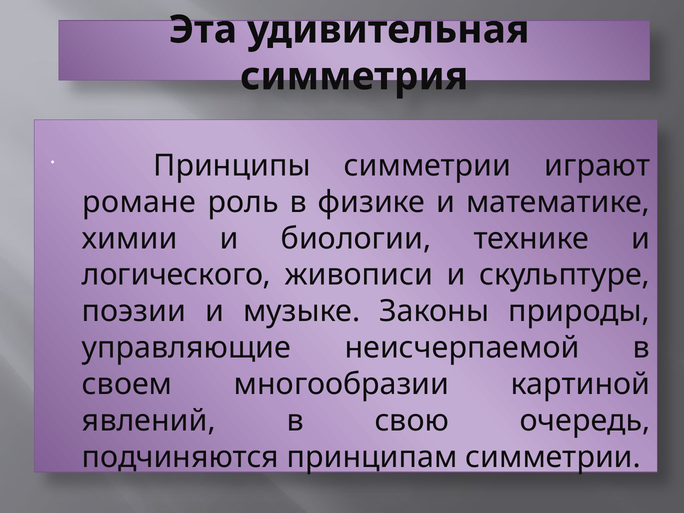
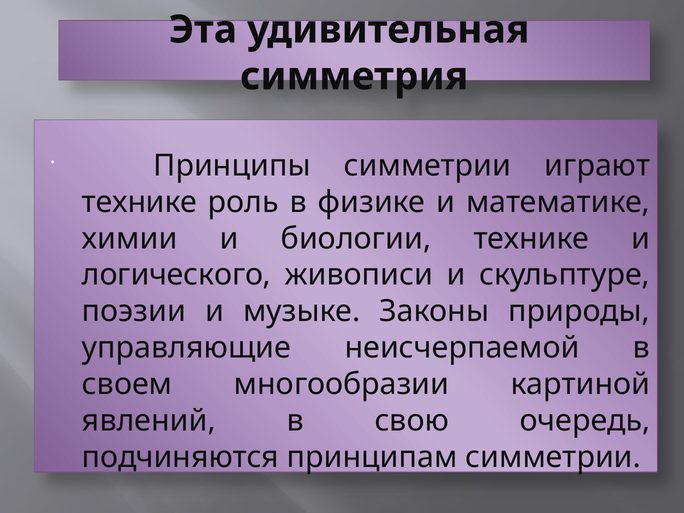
романе: романе -> технике (140, 202)
